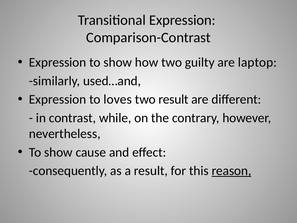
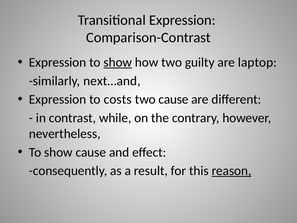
show underline: none -> present (118, 62)
used…and: used…and -> next…and (112, 81)
loves: loves -> costs (118, 99)
two result: result -> cause (174, 99)
